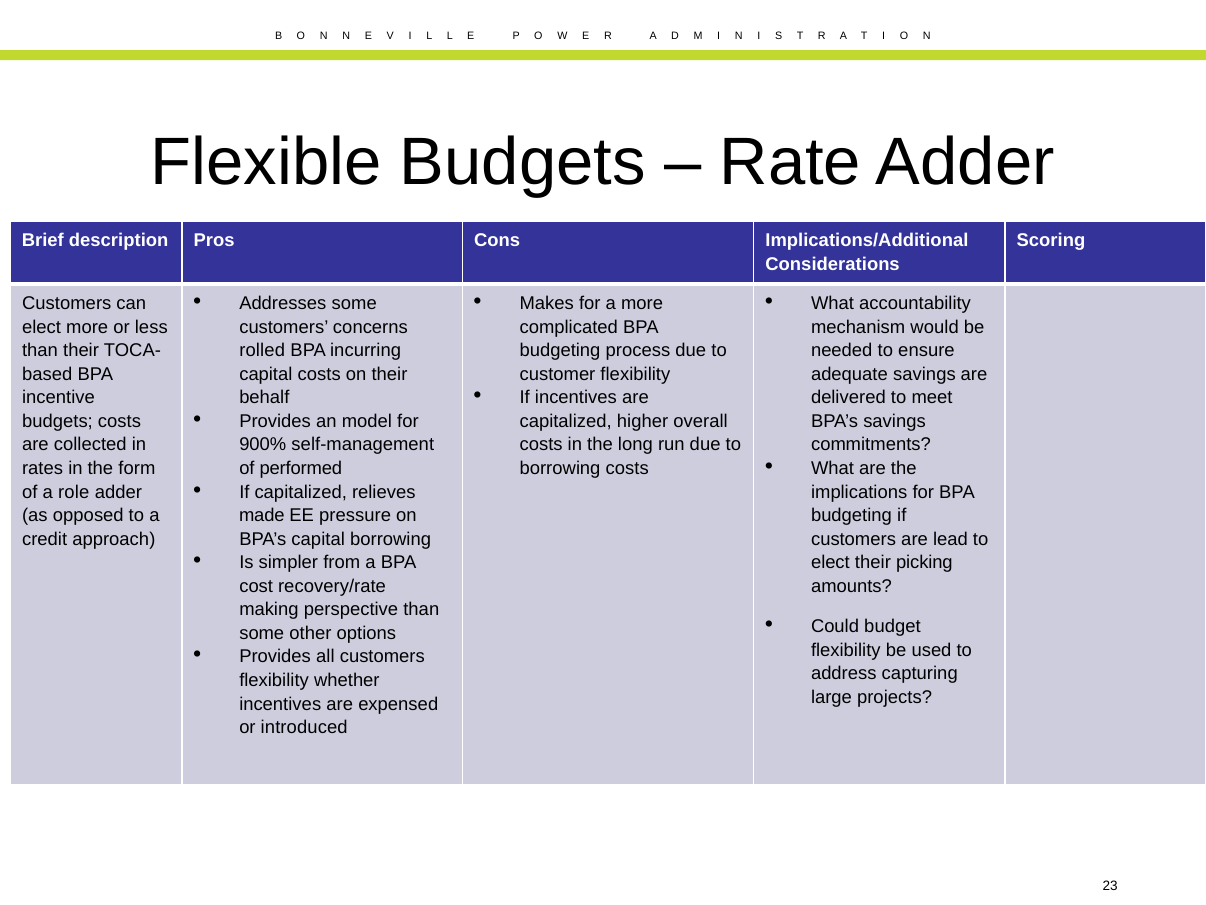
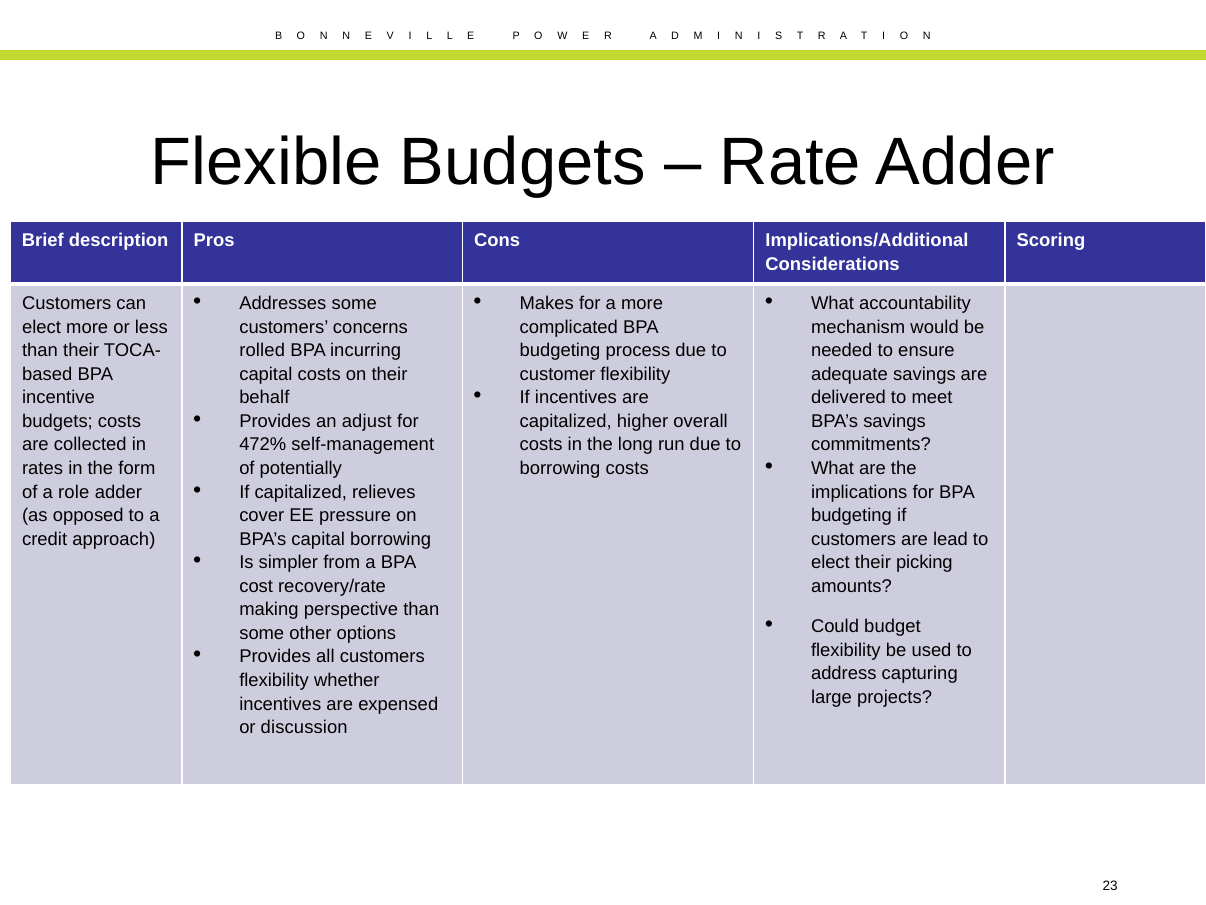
model: model -> adjust (367, 421)
900%: 900% -> 472% (263, 445)
performed: performed -> potentially (301, 468)
made: made -> cover (262, 515)
introduced: introduced -> discussion (304, 727)
